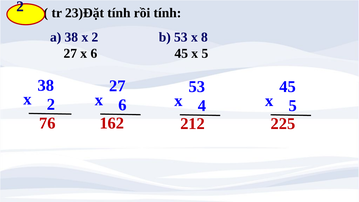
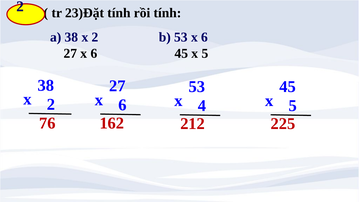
53 x 8: 8 -> 6 (205, 37)
